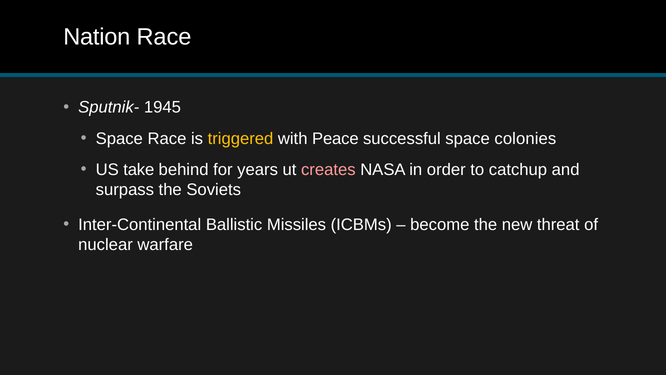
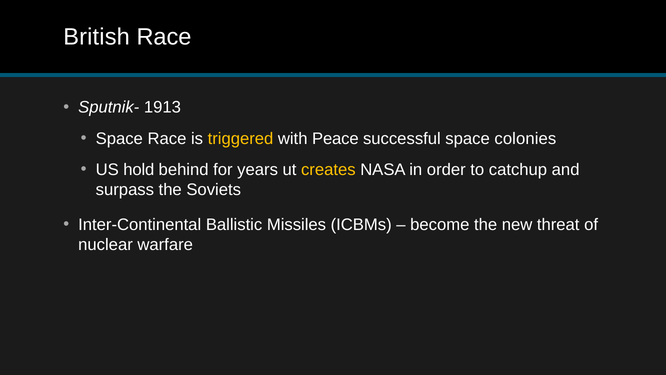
Nation: Nation -> British (97, 37)
1945: 1945 -> 1913 (162, 107)
take: take -> hold (139, 169)
creates colour: pink -> yellow (328, 169)
